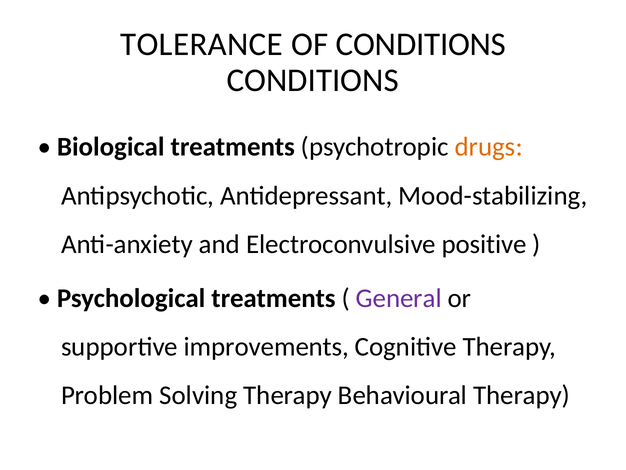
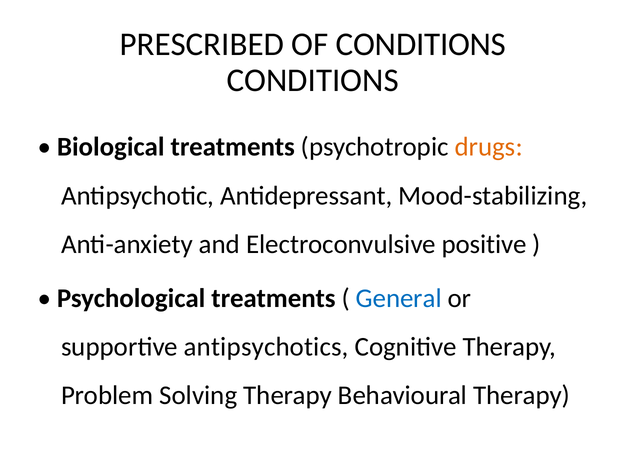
TOLERANCE: TOLERANCE -> PRESCRIBED (202, 44)
General colour: purple -> blue (399, 298)
improvements: improvements -> antipsychotics (266, 347)
